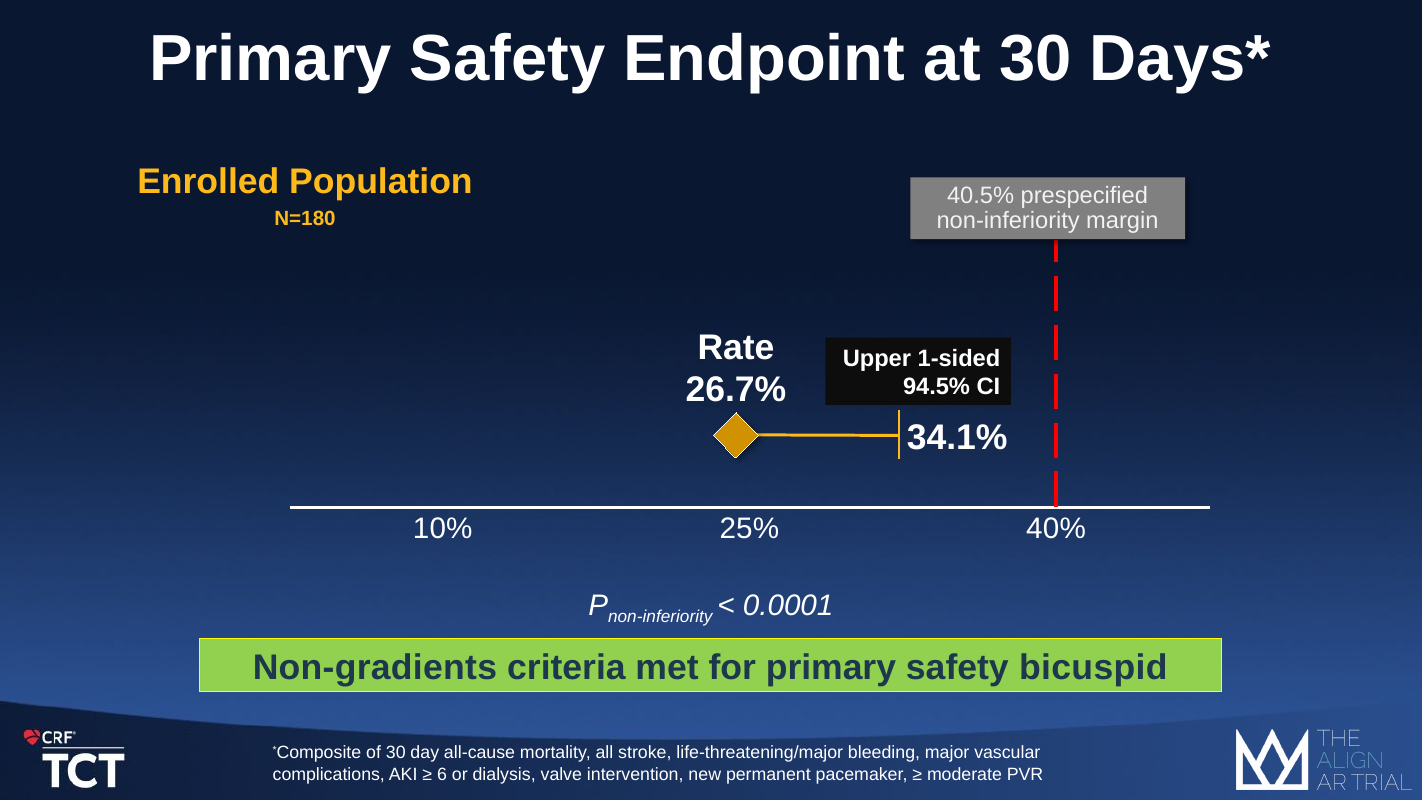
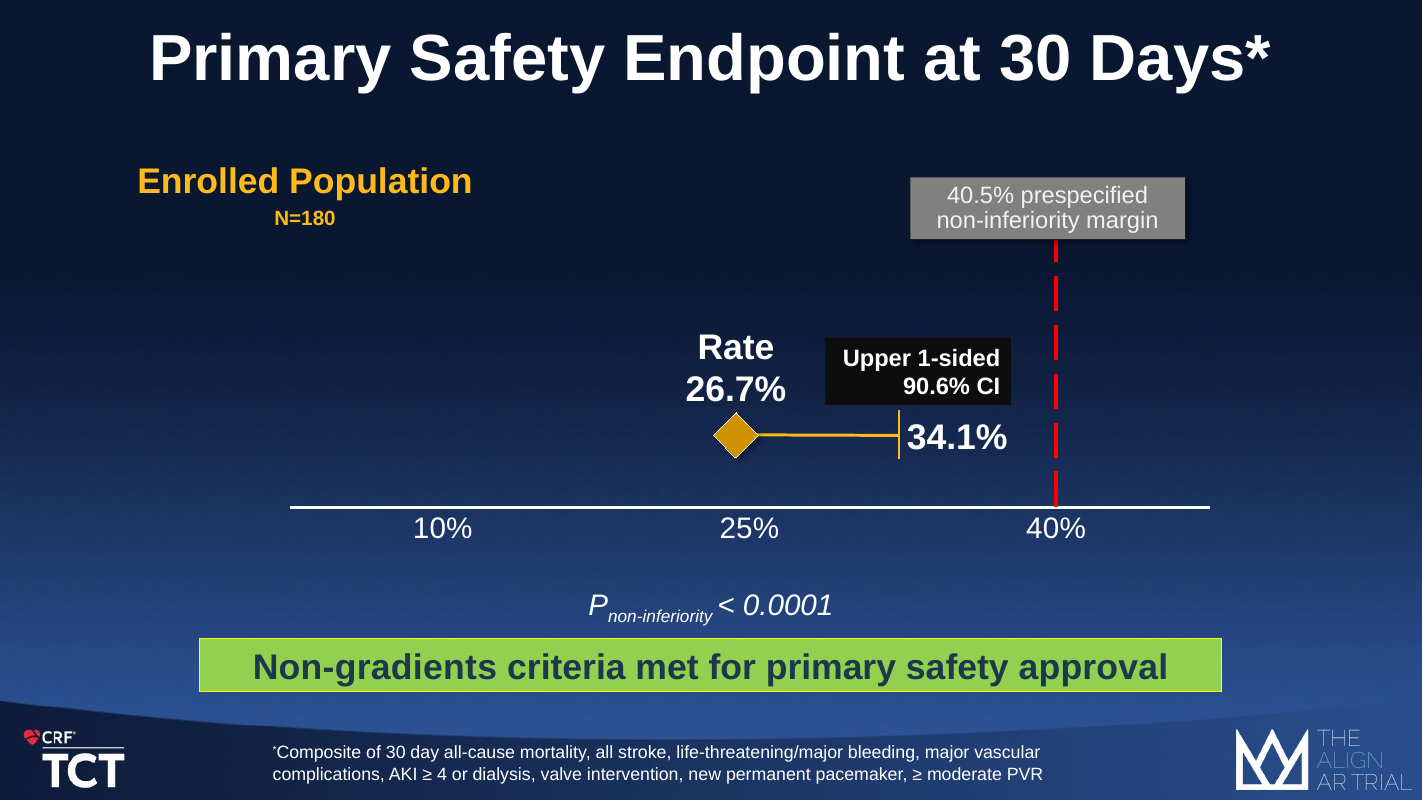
94.5%: 94.5% -> 90.6% (937, 387)
bicuspid: bicuspid -> approval (1093, 668)
6: 6 -> 4 (442, 774)
